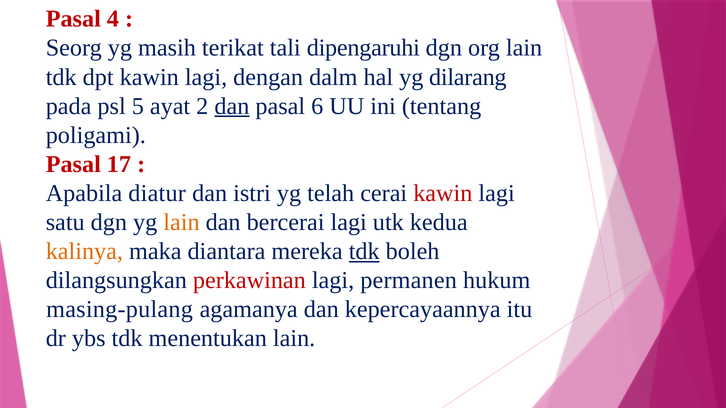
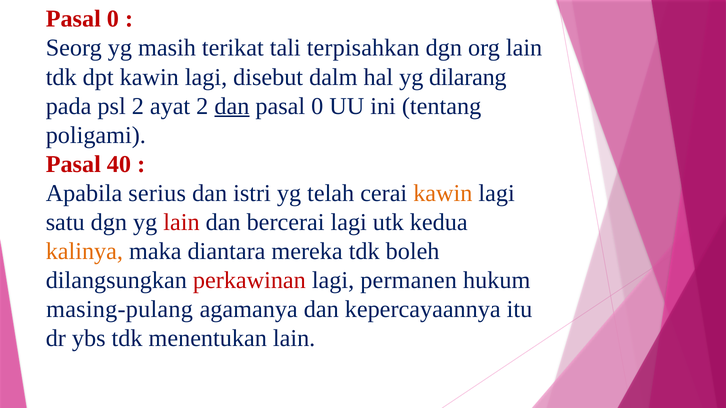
4: 4 -> 0 (113, 19)
dipengaruhi: dipengaruhi -> terpisahkan (363, 48)
dengan: dengan -> disebut (268, 77)
psl 5: 5 -> 2 (138, 106)
6: 6 -> 0 (317, 106)
17: 17 -> 40 (119, 164)
diatur: diatur -> serius (157, 193)
kawin colour: red -> orange (443, 193)
lain colour: orange -> red (181, 222)
tdk underline: present -> none (364, 252)
